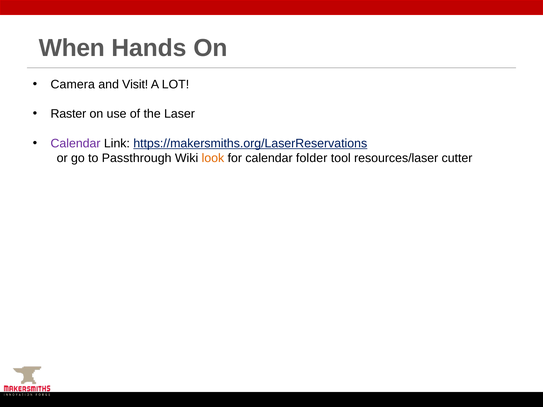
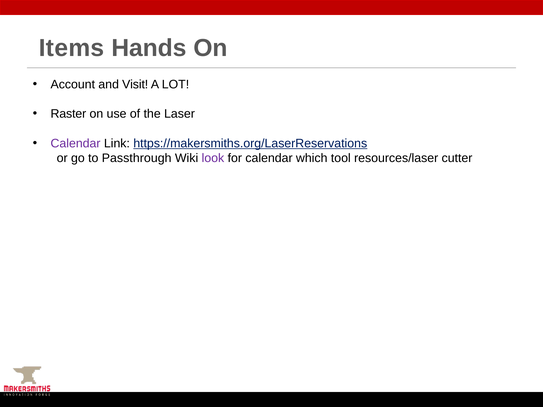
When: When -> Items (72, 48)
Camera: Camera -> Account (73, 84)
look colour: orange -> purple (213, 158)
folder: folder -> which (312, 158)
